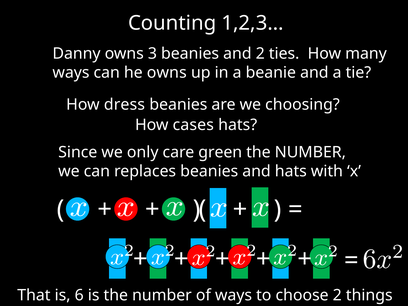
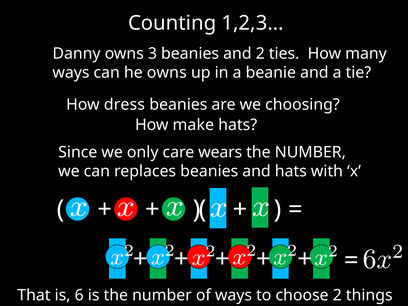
cases: cases -> make (193, 125)
green: green -> wears (220, 152)
